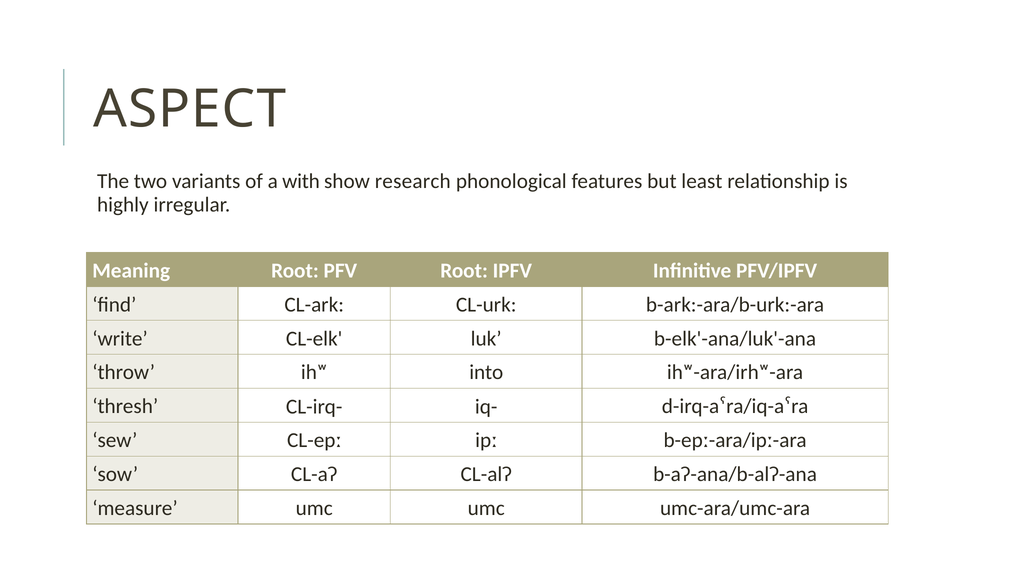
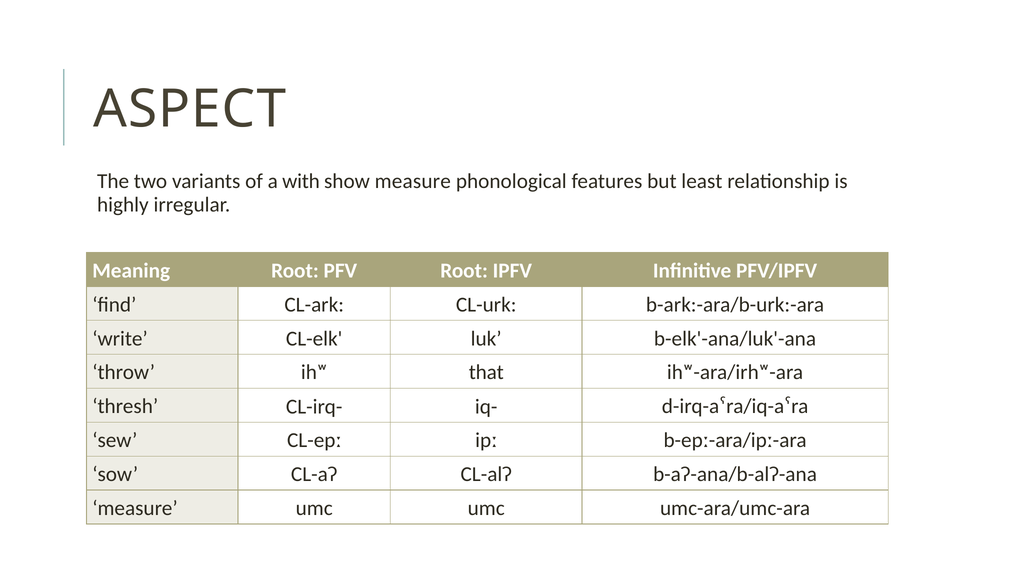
show research: research -> measure (413, 182)
into: into -> that (486, 373)
